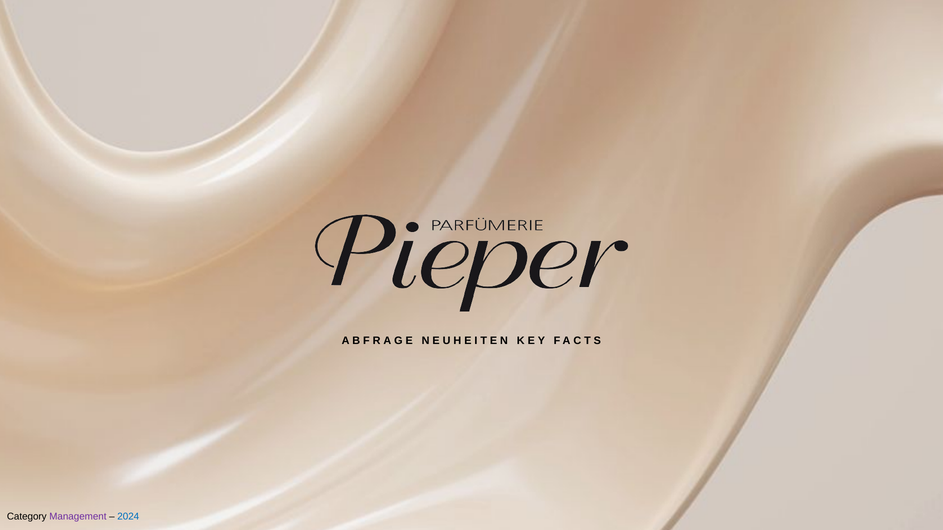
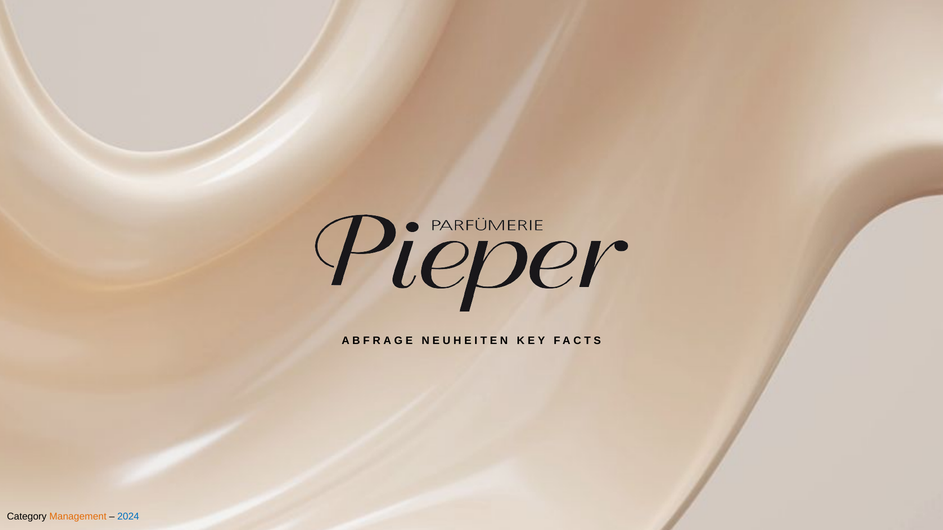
Management colour: purple -> orange (78, 517)
